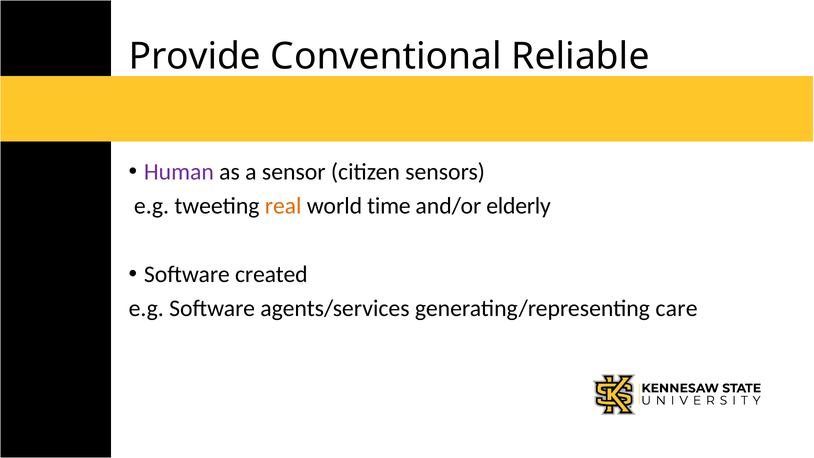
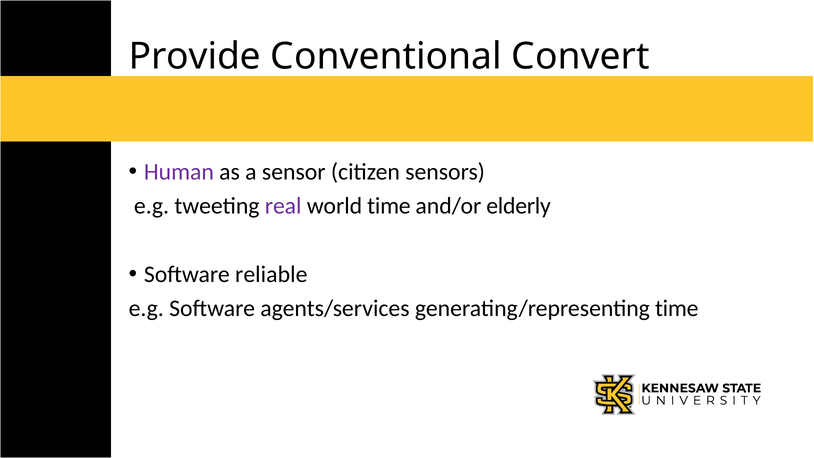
Reliable: Reliable -> Convert (581, 56)
real colour: orange -> purple (283, 206)
created: created -> reliable (271, 274)
generating/representing care: care -> time (677, 308)
